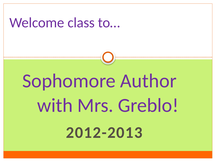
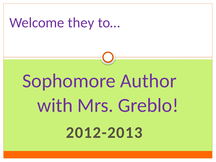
class: class -> they (81, 23)
